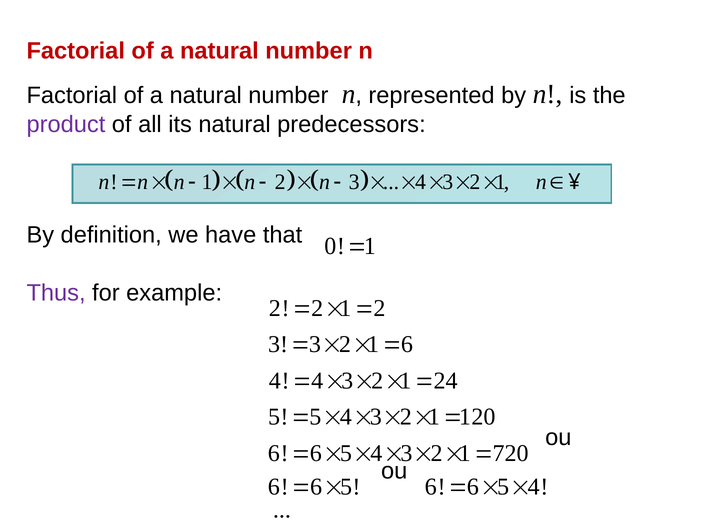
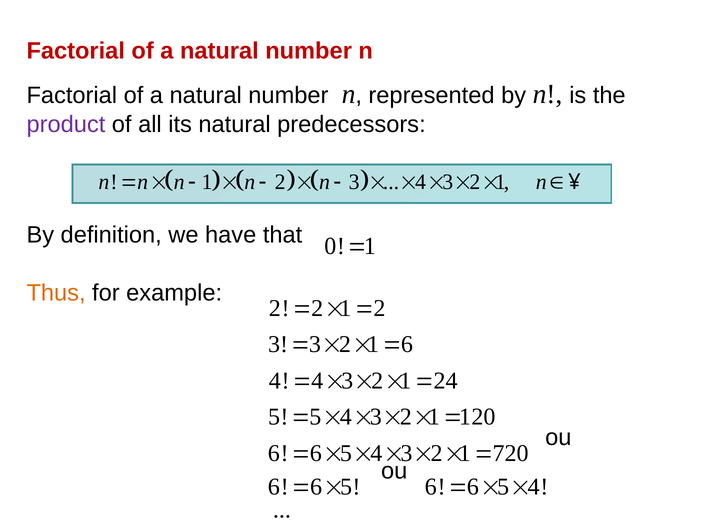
Thus colour: purple -> orange (56, 293)
